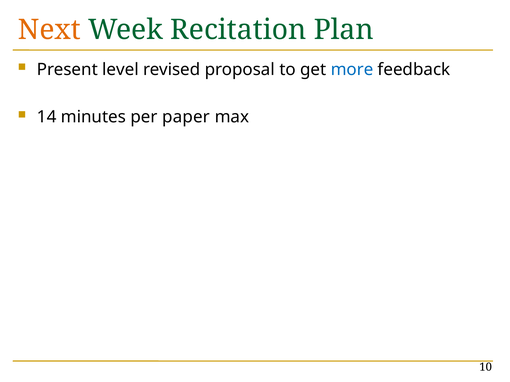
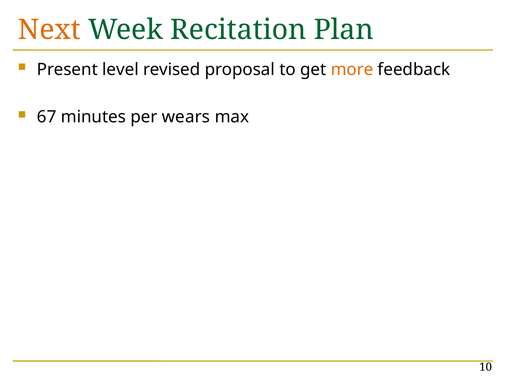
more colour: blue -> orange (352, 70)
14: 14 -> 67 (47, 117)
paper: paper -> wears (186, 117)
